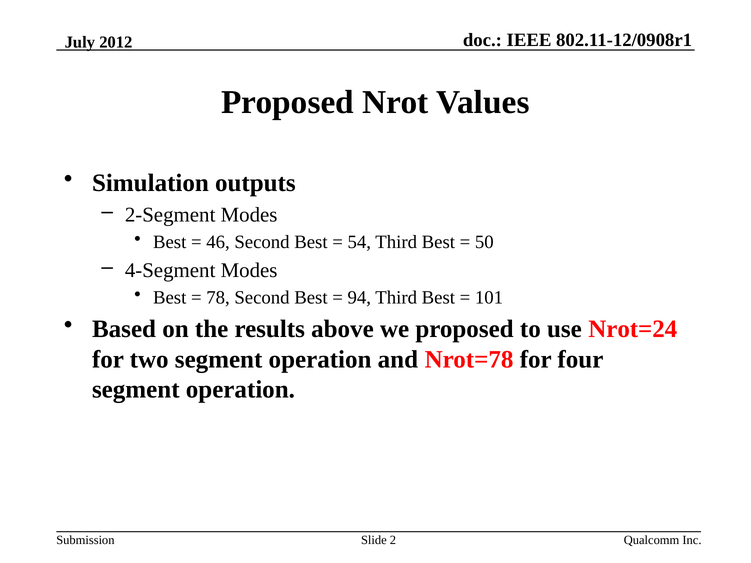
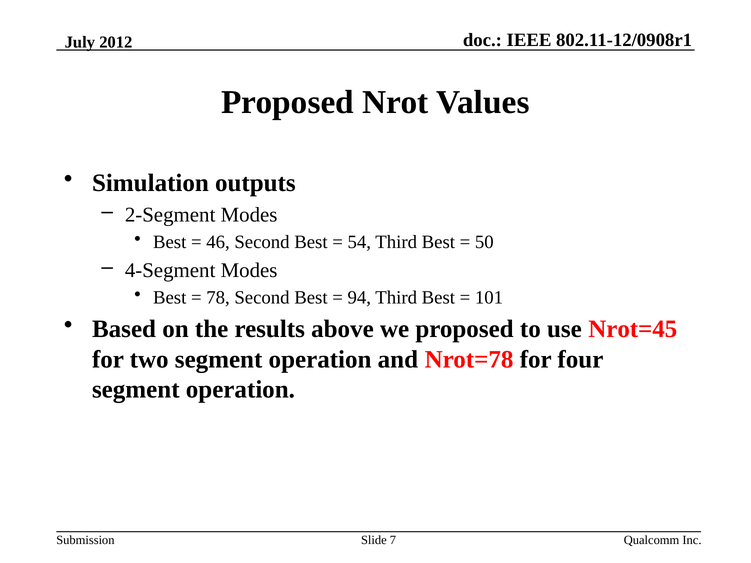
Nrot=24: Nrot=24 -> Nrot=45 (633, 329)
2: 2 -> 7 (393, 540)
